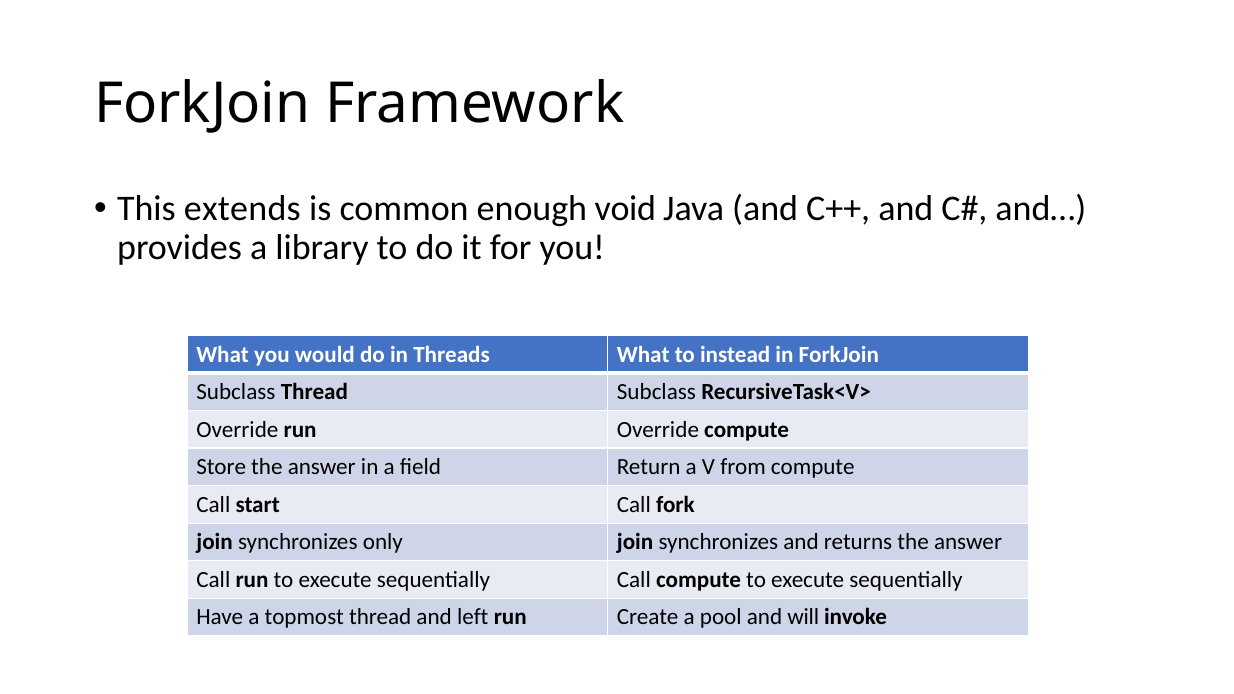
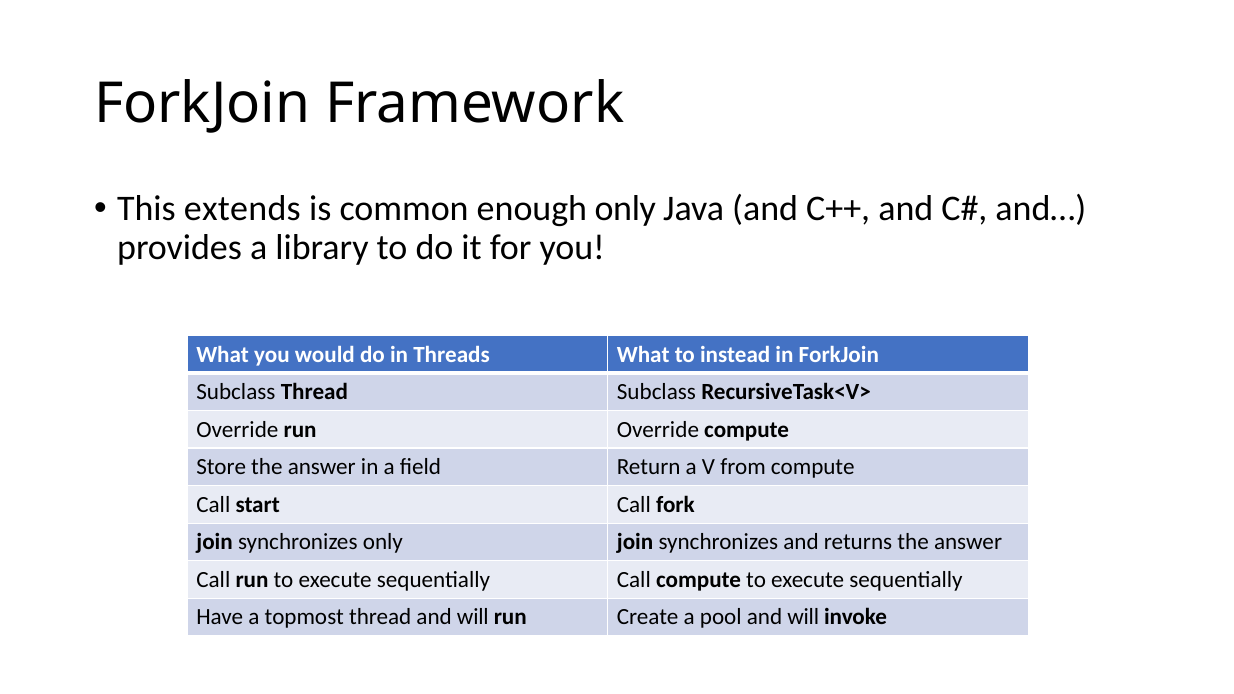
enough void: void -> only (625, 209)
thread and left: left -> will (473, 617)
